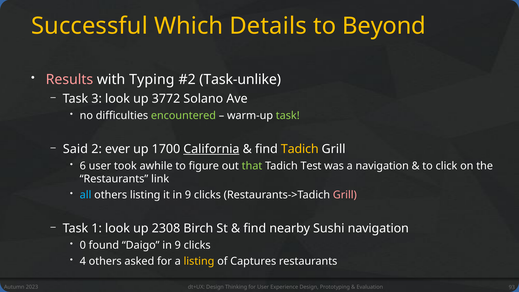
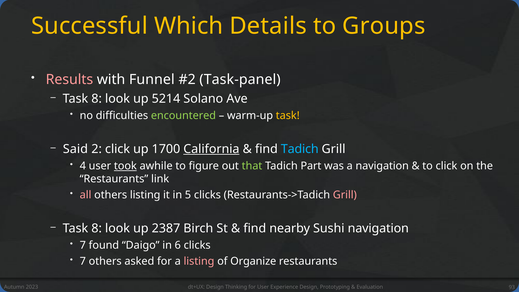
Beyond: Beyond -> Groups (384, 26)
Typing: Typing -> Funnel (152, 79)
Task-unlike: Task-unlike -> Task-panel (240, 79)
3: 3 -> 8 (97, 99)
3772: 3772 -> 5214 (166, 99)
task colour: light green -> yellow (288, 116)
2 ever: ever -> click (118, 149)
Tadich colour: yellow -> light blue (300, 149)
6: 6 -> 4 (83, 166)
took underline: none -> present (125, 166)
Test: Test -> Part (311, 166)
all colour: light blue -> pink (86, 195)
it in 9: 9 -> 5 (188, 195)
1: 1 -> 8 (97, 228)
2308: 2308 -> 2387 (166, 228)
0: 0 -> 7 (83, 245)
Daigo in 9: 9 -> 6 (178, 245)
4: 4 -> 7 (83, 261)
listing colour: yellow -> pink (199, 261)
Captures: Captures -> Organize (253, 261)
